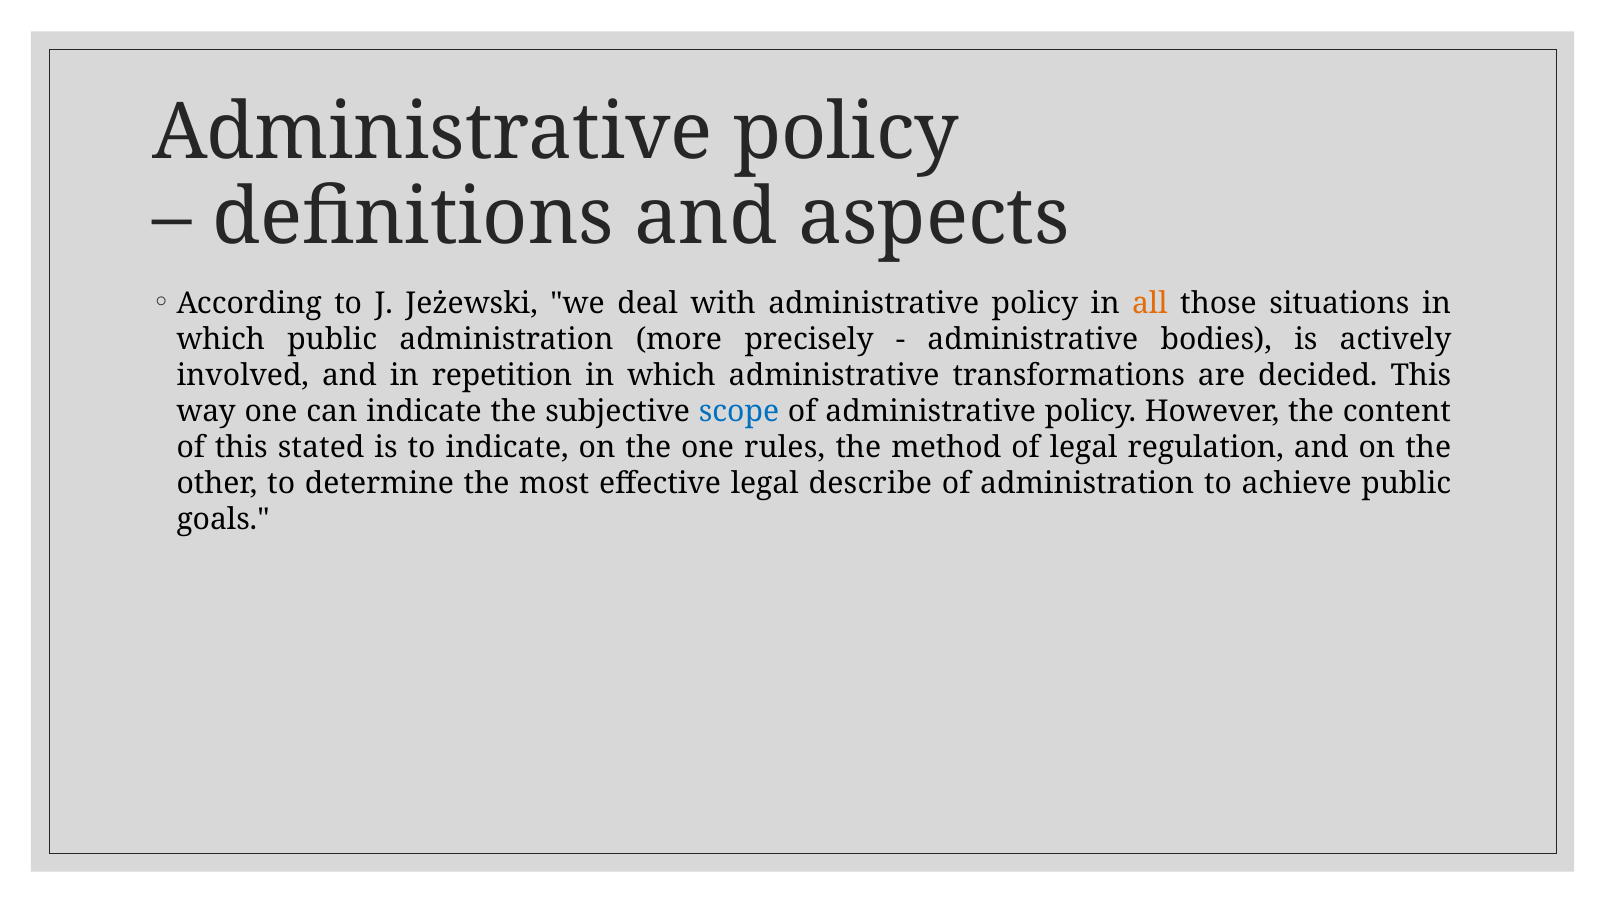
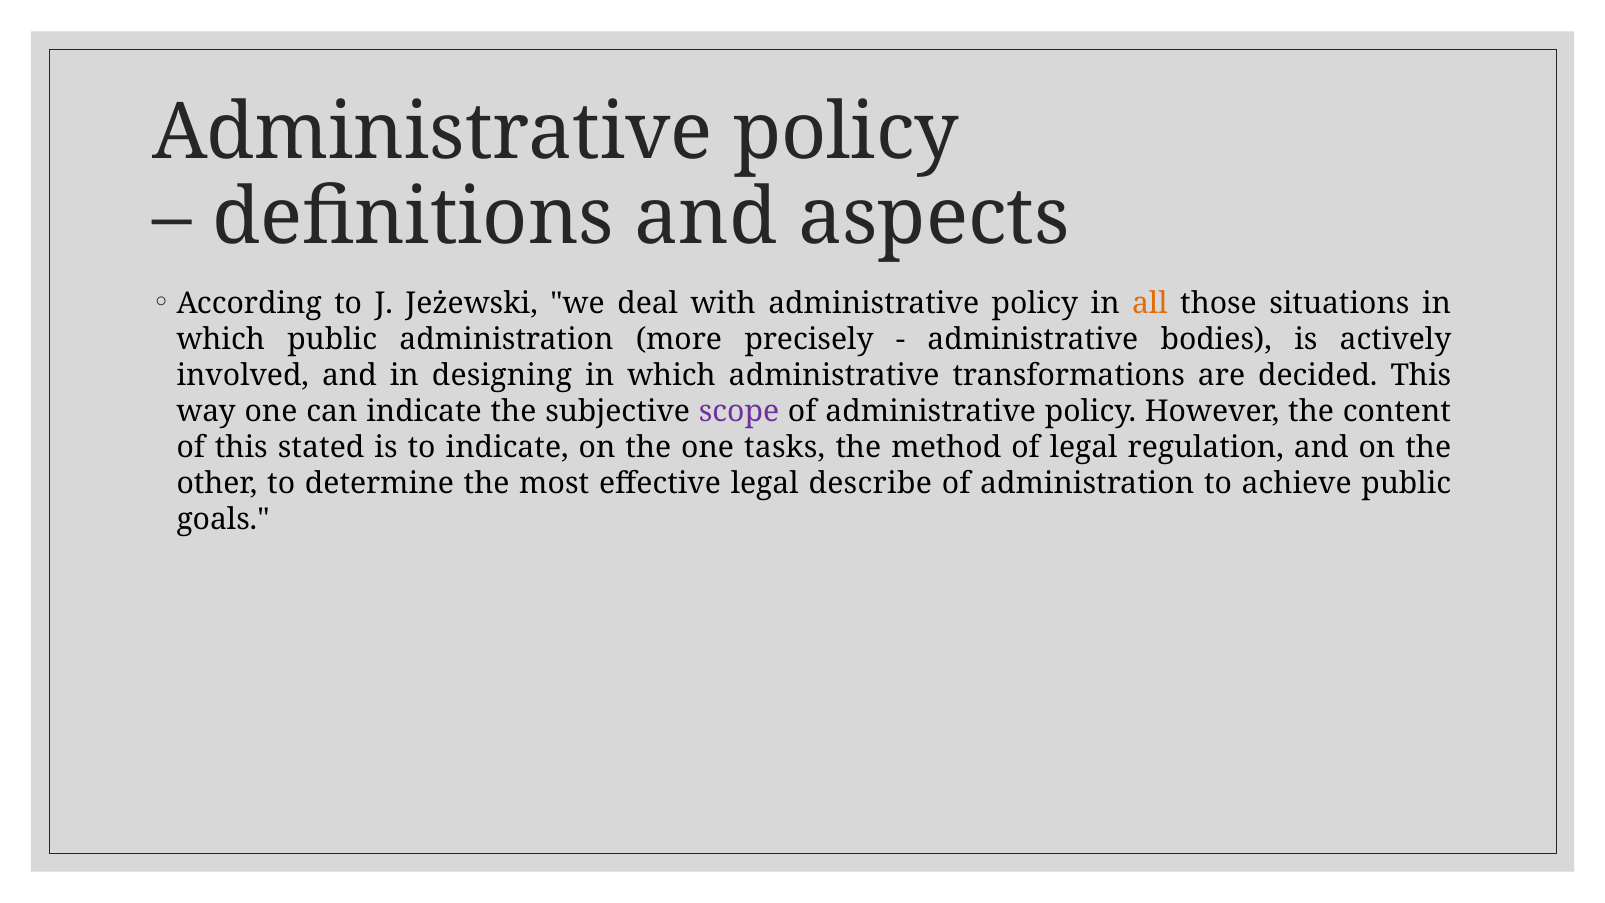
repetition: repetition -> designing (502, 375)
scope colour: blue -> purple (739, 411)
rules: rules -> tasks (785, 447)
